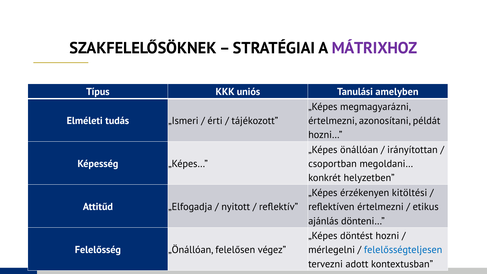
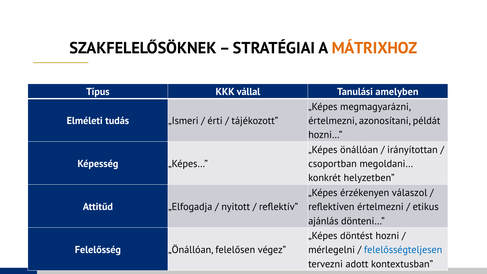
MÁTRIXHOZ colour: purple -> orange (375, 48)
uniós: uniós -> vállal (248, 92)
kitöltési: kitöltési -> válaszol (410, 193)
